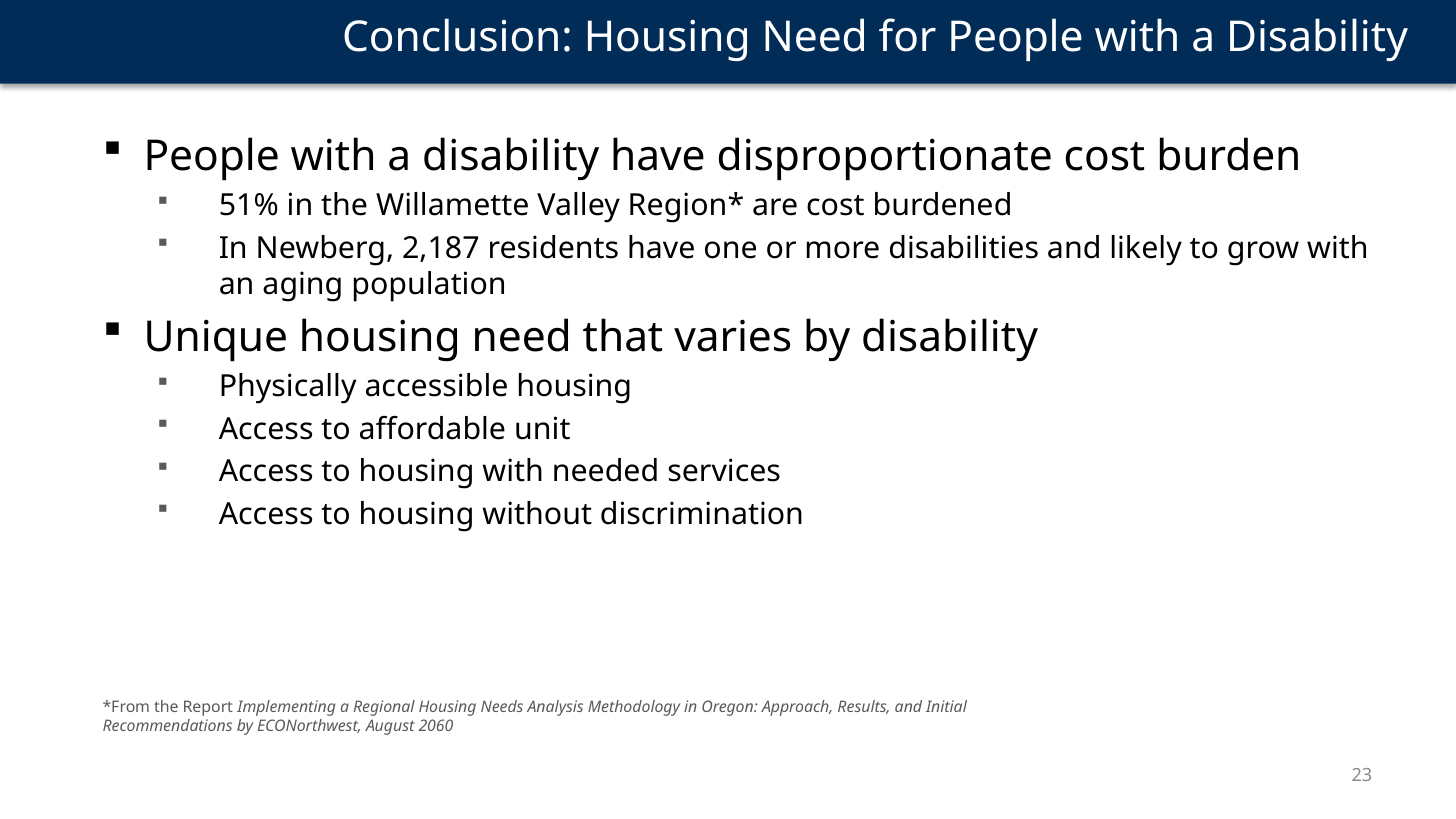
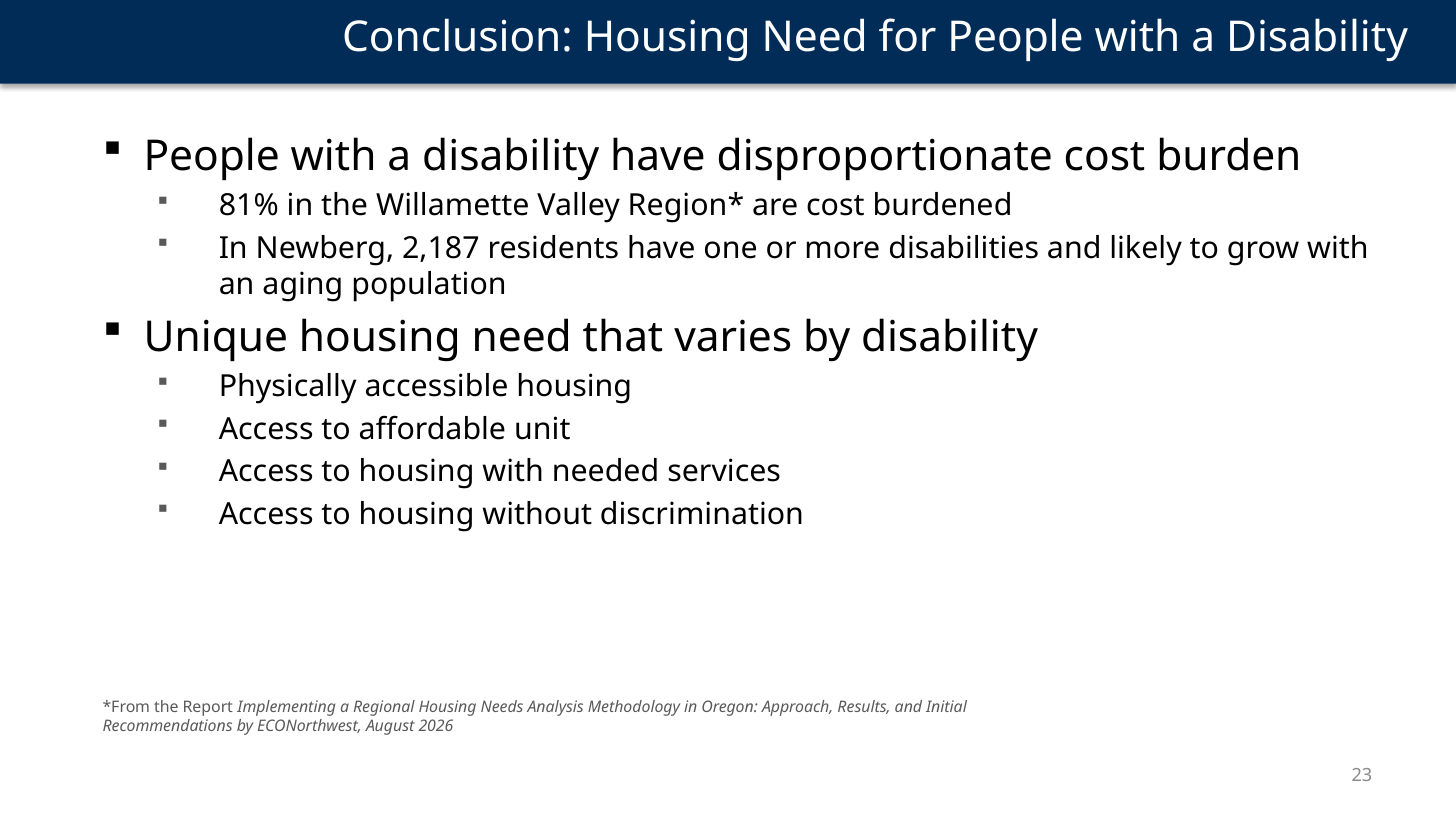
51%: 51% -> 81% (249, 206)
2060: 2060 -> 2026 (436, 726)
